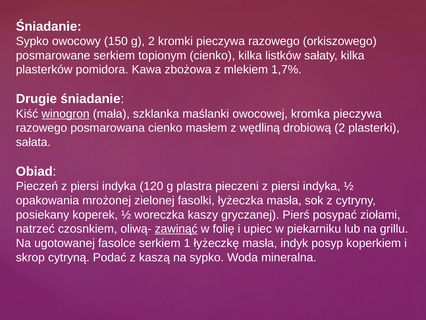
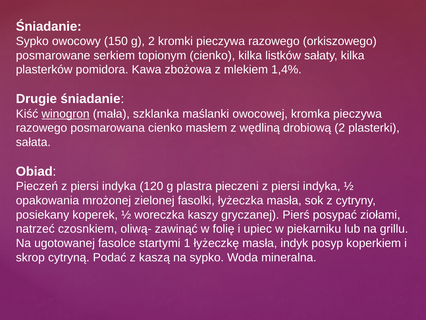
1,7%: 1,7% -> 1,4% (286, 70)
zawinąć underline: present -> none (176, 229)
fasolce serkiem: serkiem -> startymi (160, 243)
